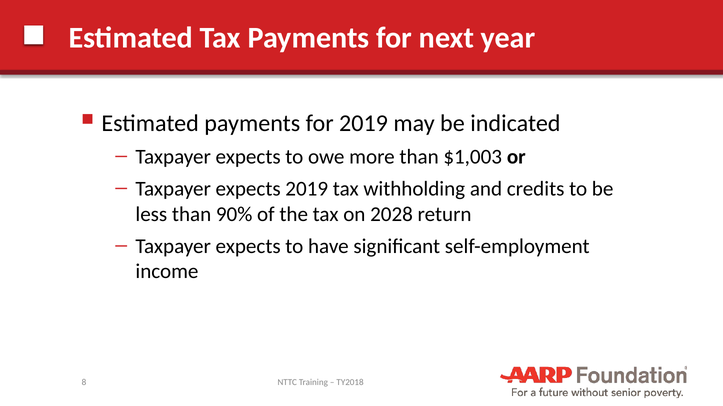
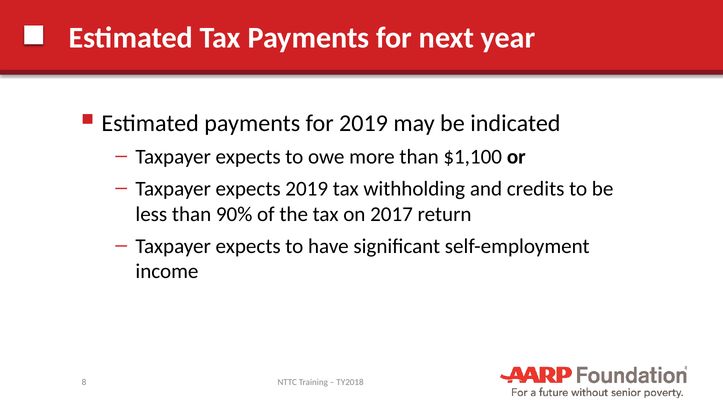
$1,003: $1,003 -> $1,100 (473, 157)
2028: 2028 -> 2017 (392, 214)
